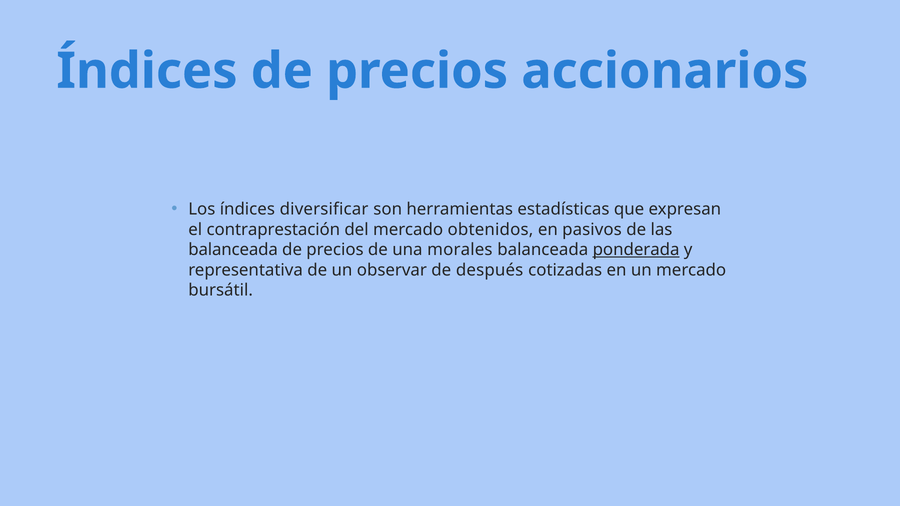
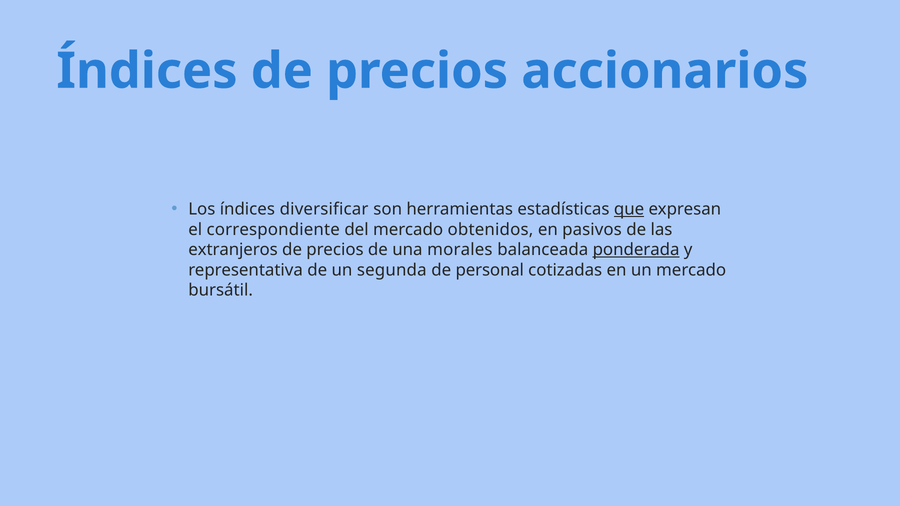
que underline: none -> present (629, 209)
contraprestación: contraprestación -> correspondiente (273, 230)
balanceada: balanceada -> extranjeros (233, 250)
observar: observar -> segunda (392, 270)
después: después -> personal (490, 270)
